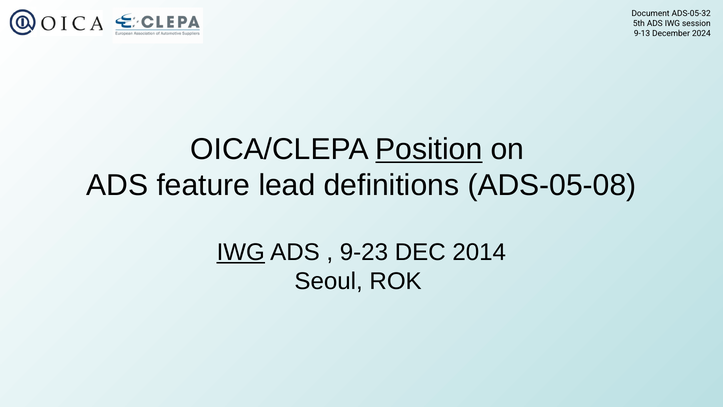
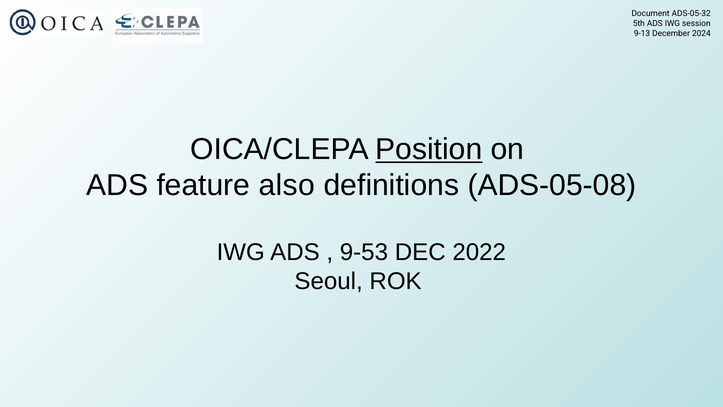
lead: lead -> also (287, 185)
IWG underline: present -> none (241, 252)
9-23: 9-23 -> 9-53 (364, 252)
2014: 2014 -> 2022 (479, 252)
